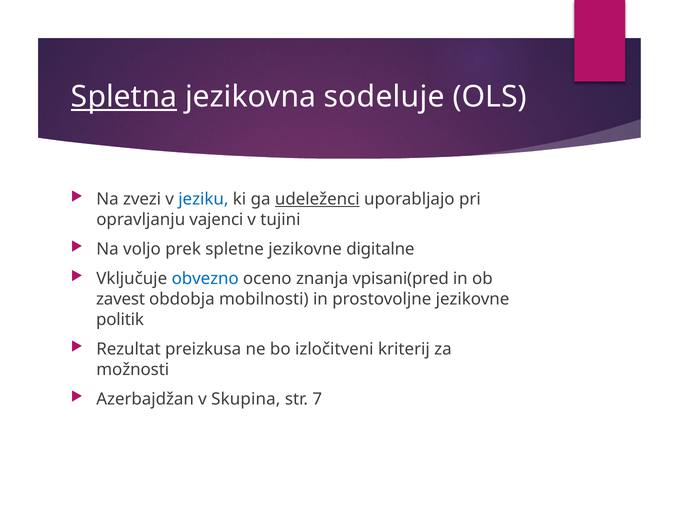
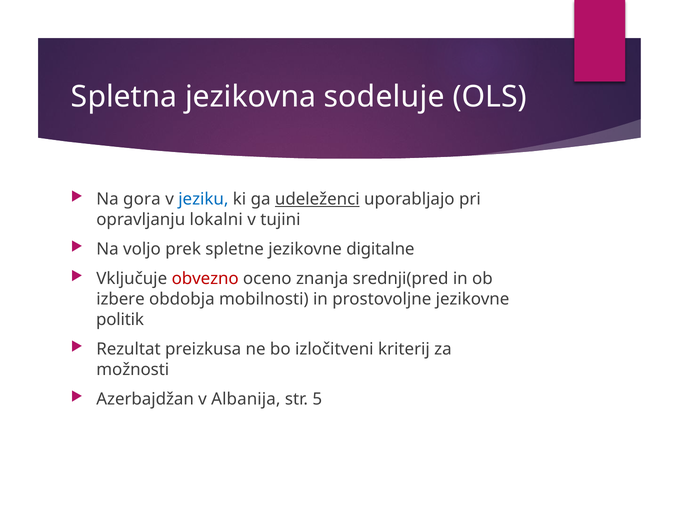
Spletna underline: present -> none (124, 97)
zvezi: zvezi -> gora (142, 199)
vajenci: vajenci -> lokalni (216, 220)
obvezno colour: blue -> red (205, 279)
vpisani(pred: vpisani(pred -> srednji(pred (401, 279)
zavest: zavest -> izbere (121, 300)
Skupina: Skupina -> Albanija (246, 400)
7: 7 -> 5 (317, 400)
